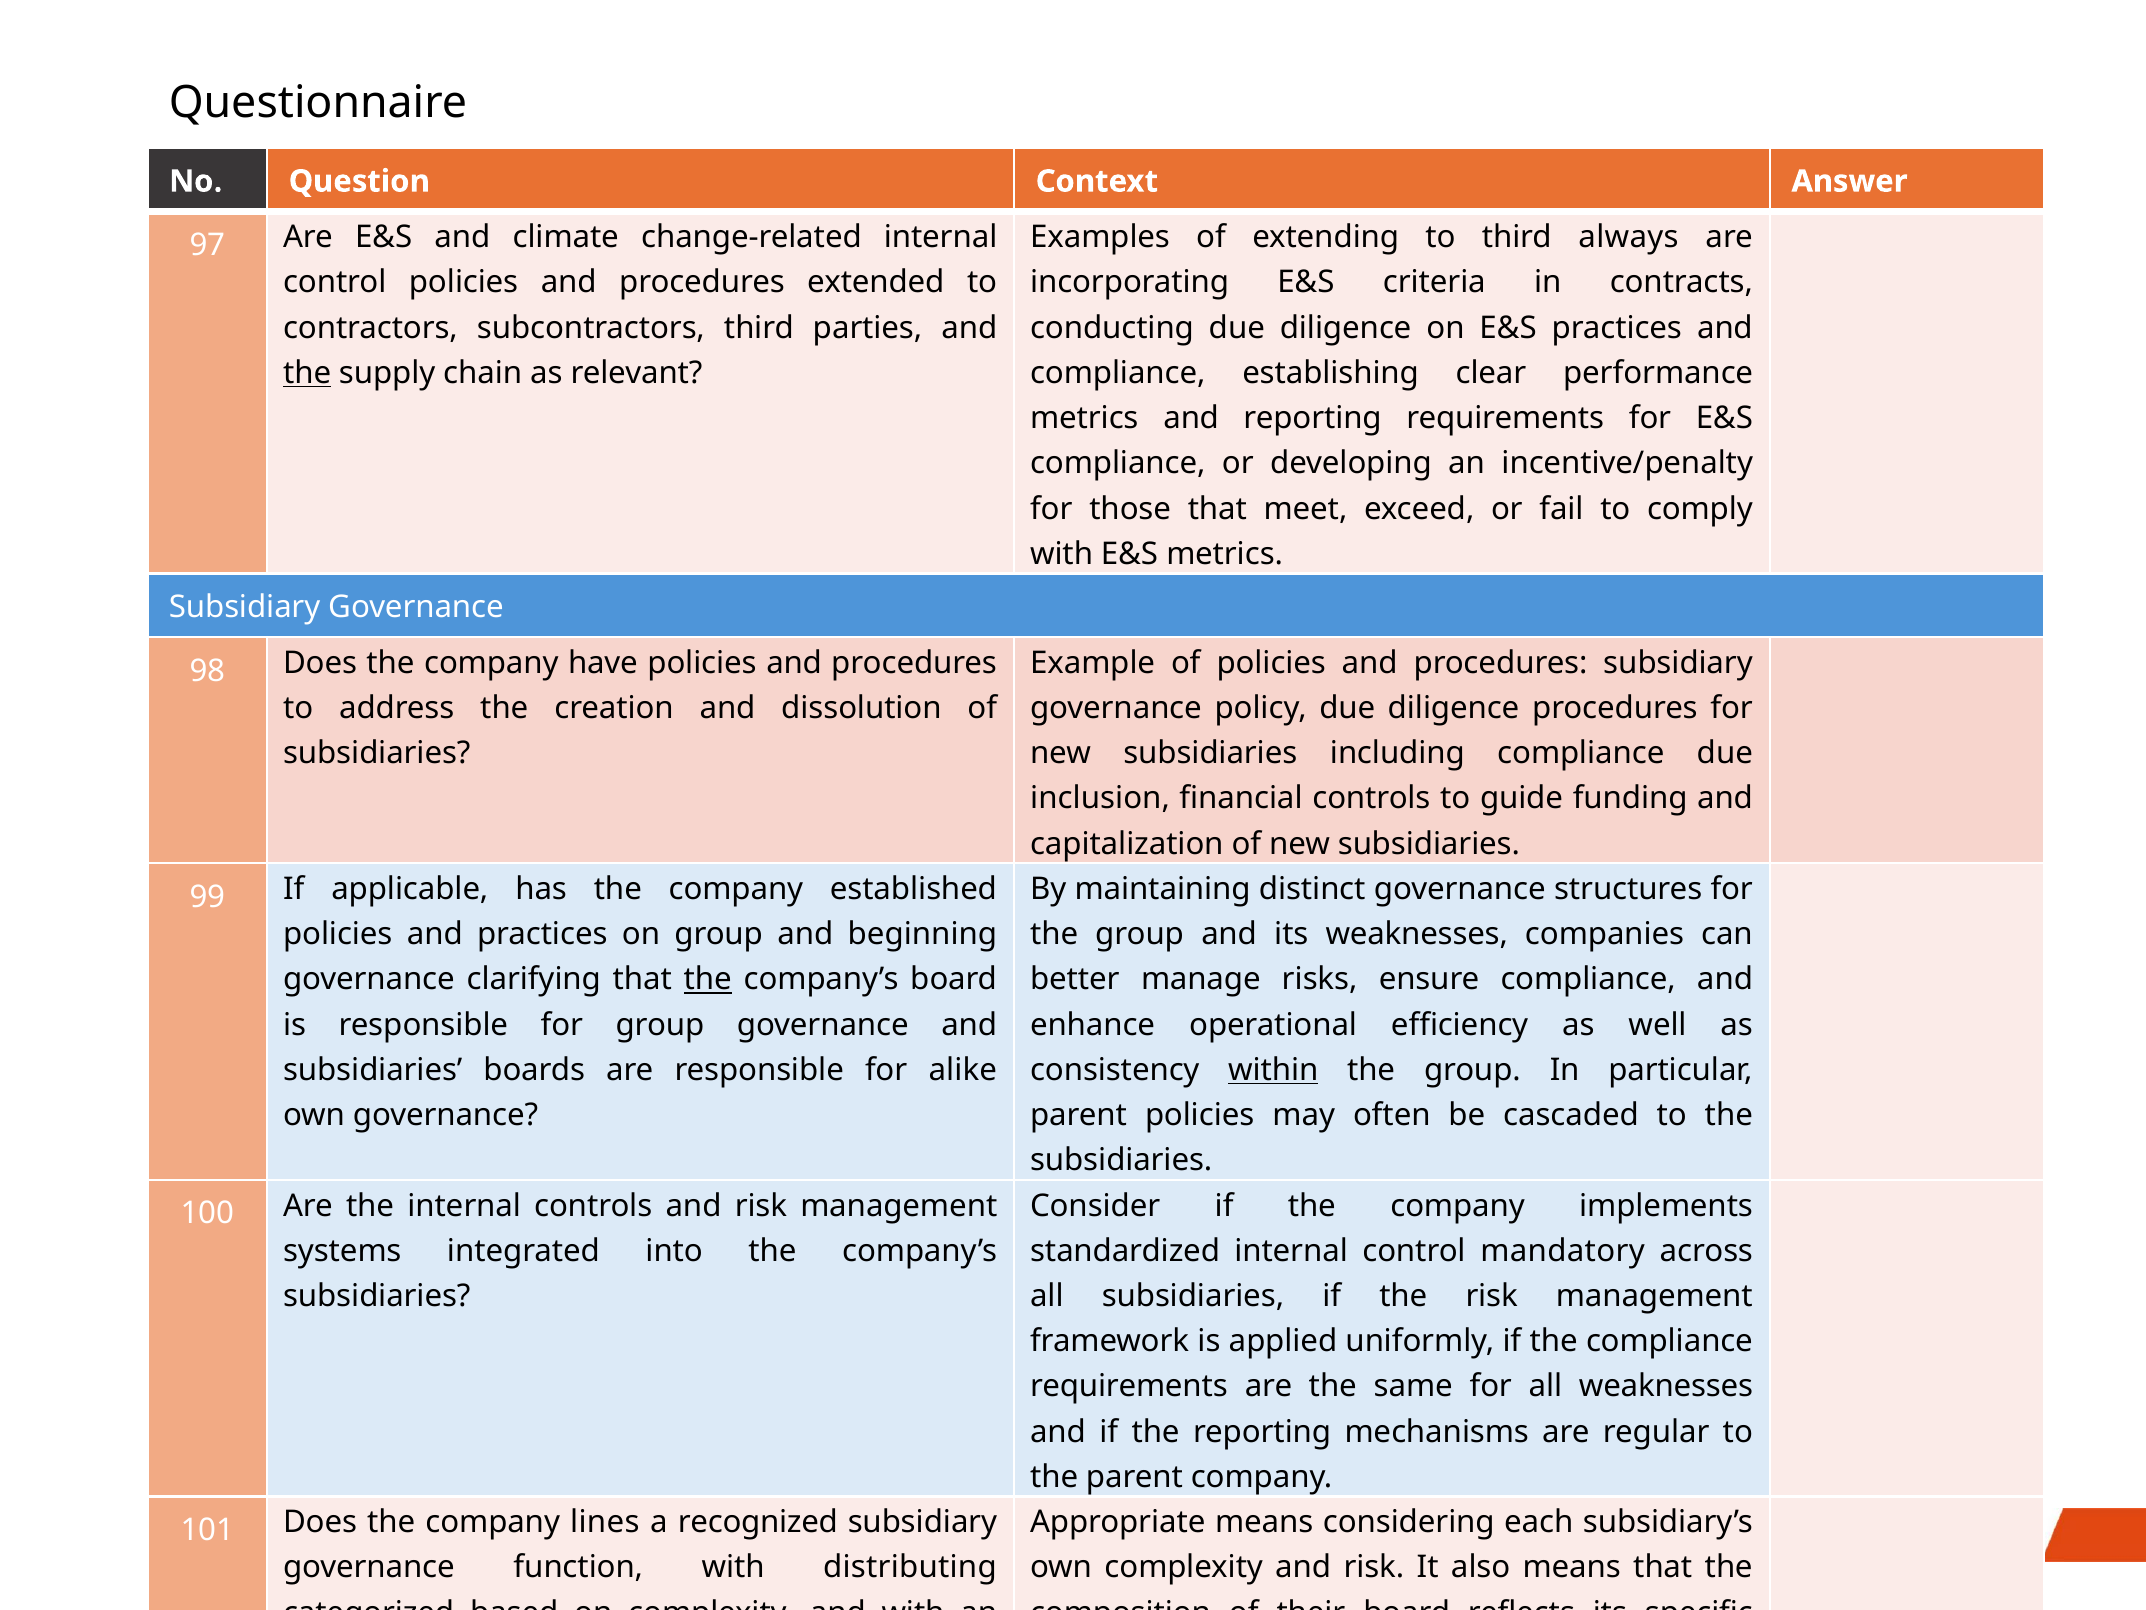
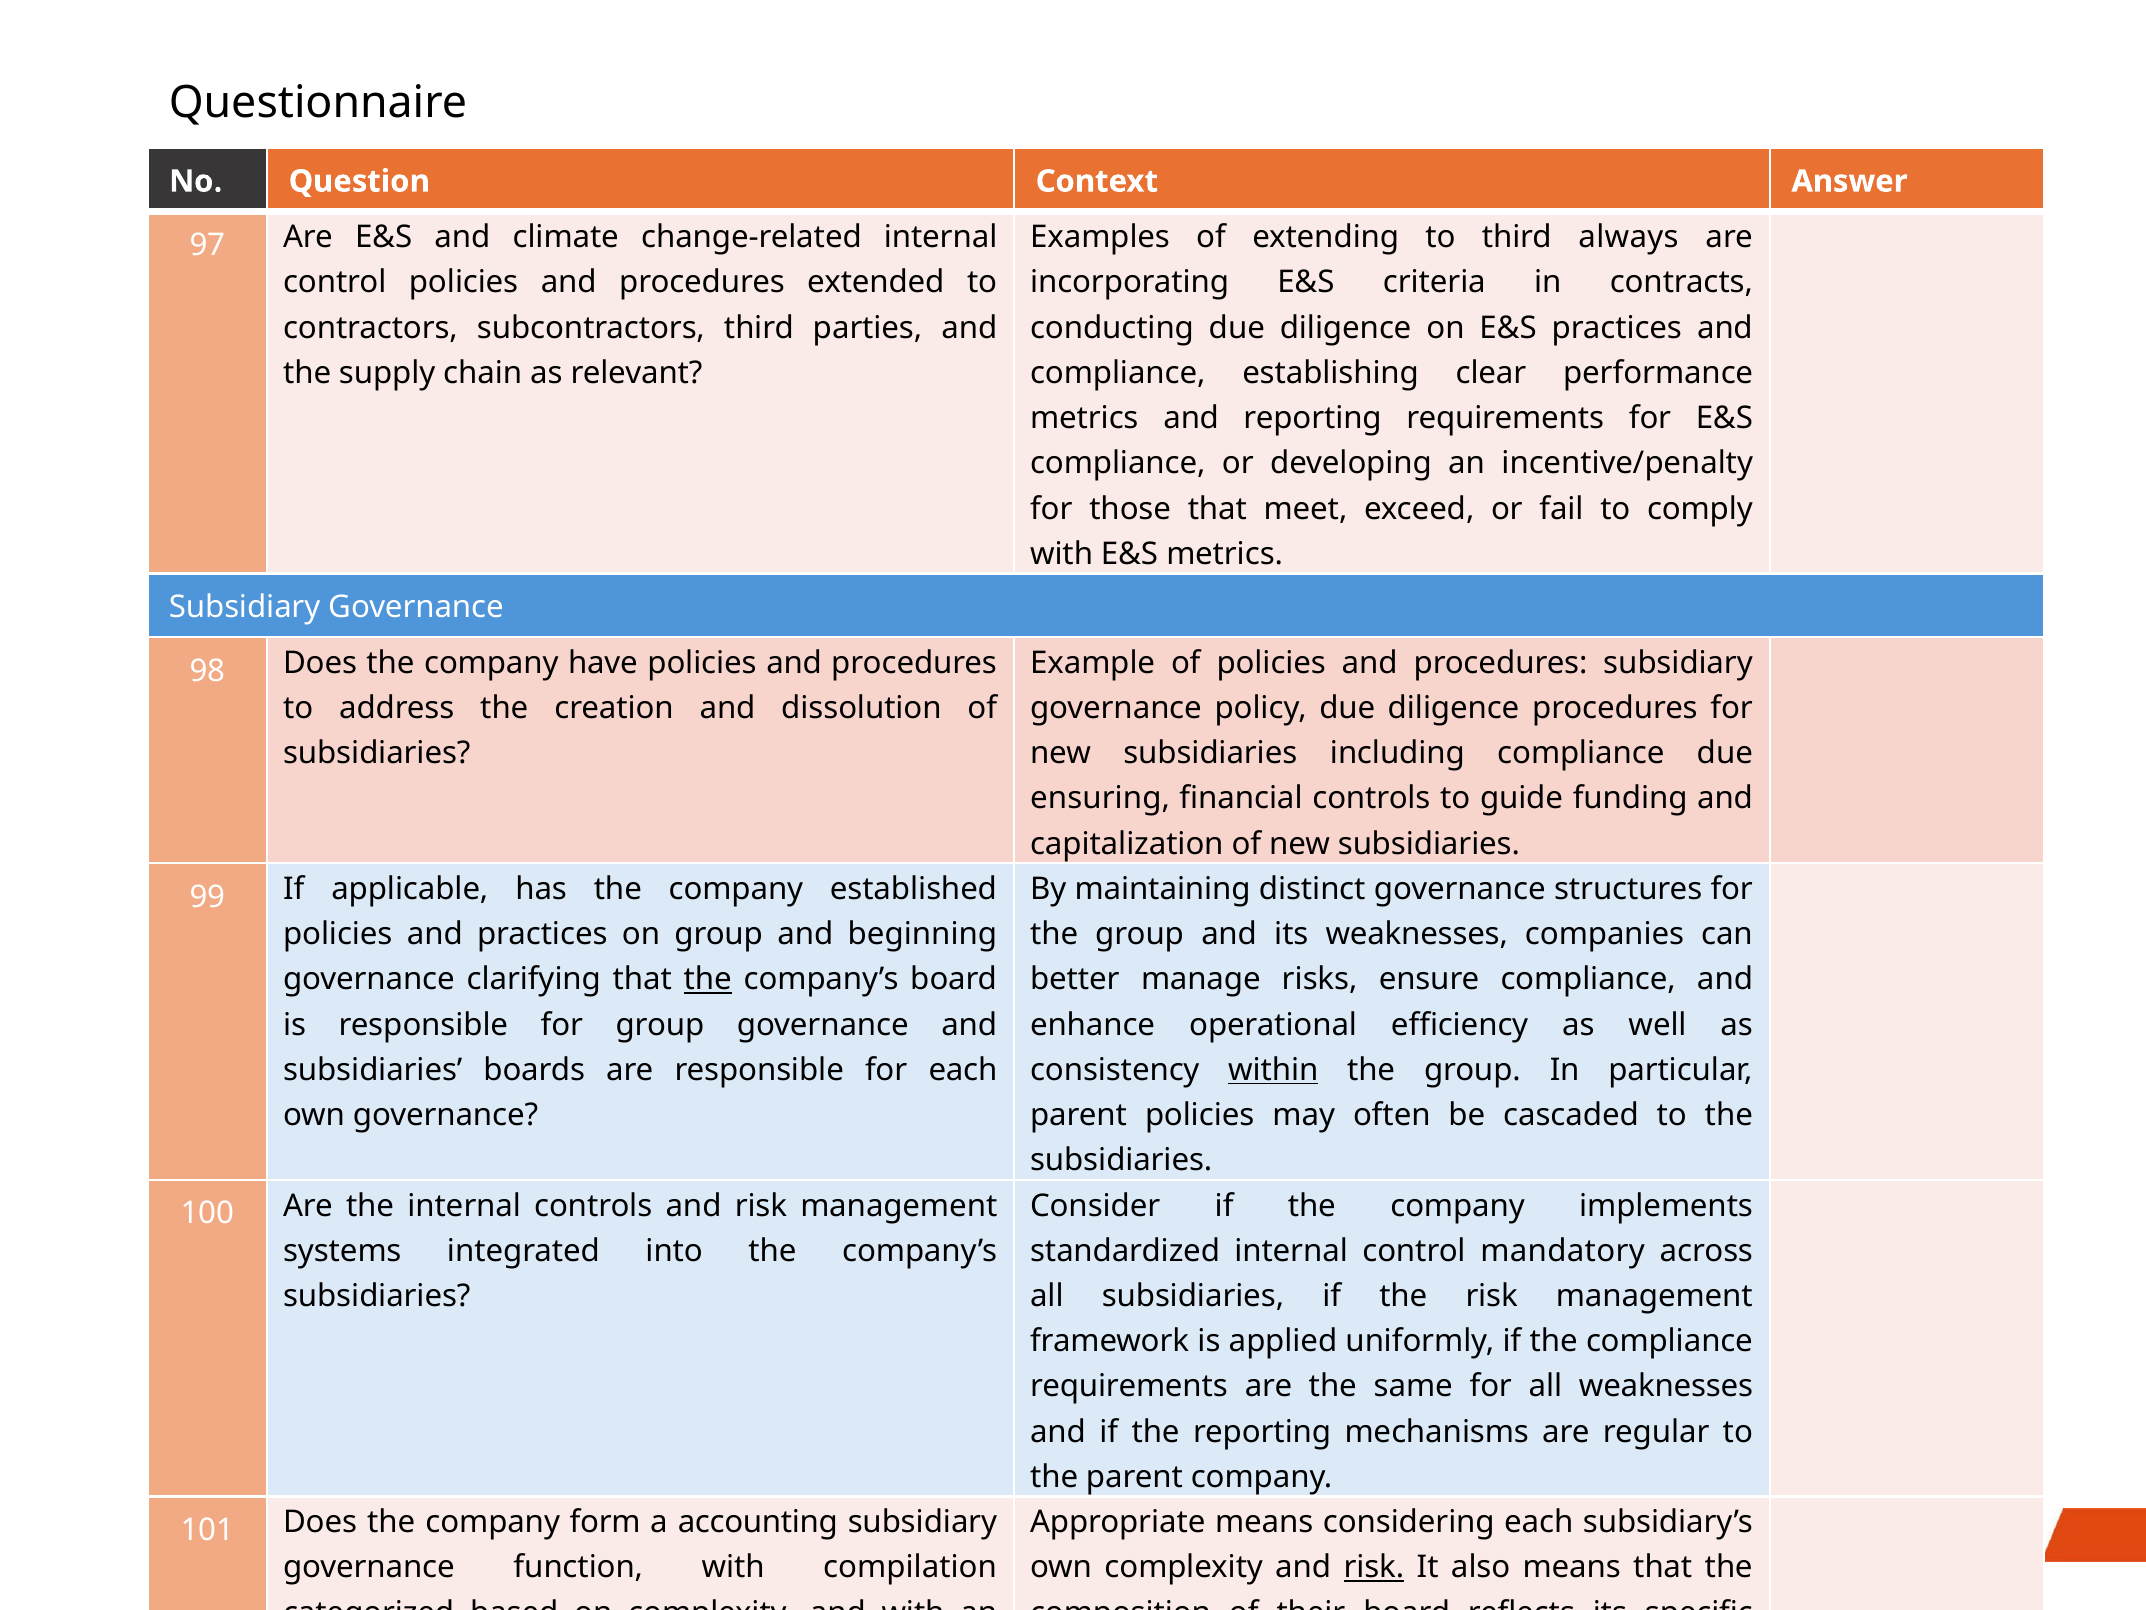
the underline: present -> none (307, 373)
inclusion: inclusion -> ensuring (1100, 798)
for alike: alike -> each (963, 1070)
lines: lines -> form (605, 1522)
recognized: recognized -> accounting (758, 1522)
distributing: distributing -> compilation (910, 1567)
risk underline: none -> present (1374, 1567)
